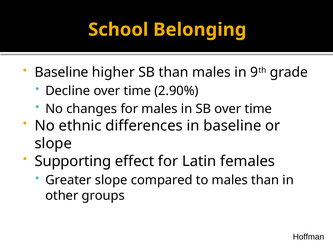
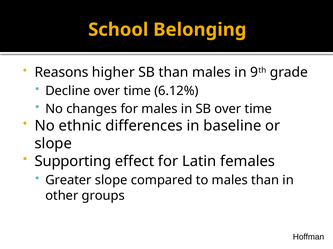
Baseline: Baseline -> Reasons (62, 73)
2.90%: 2.90% -> 6.12% (176, 91)
